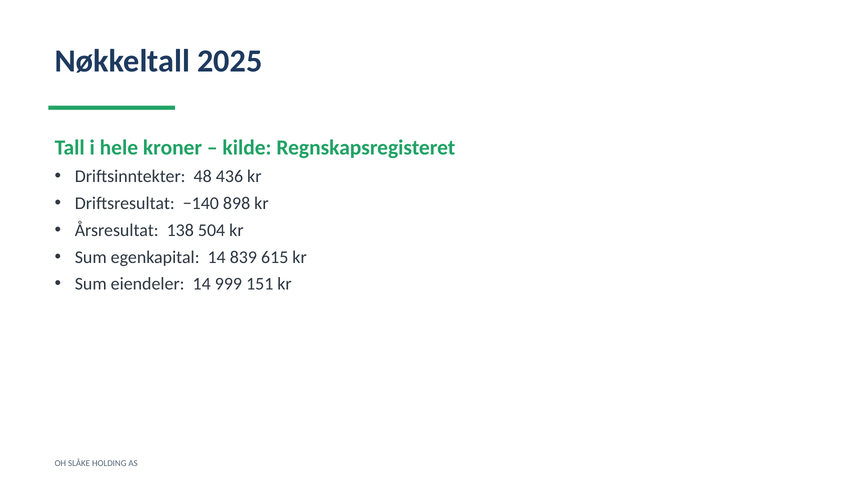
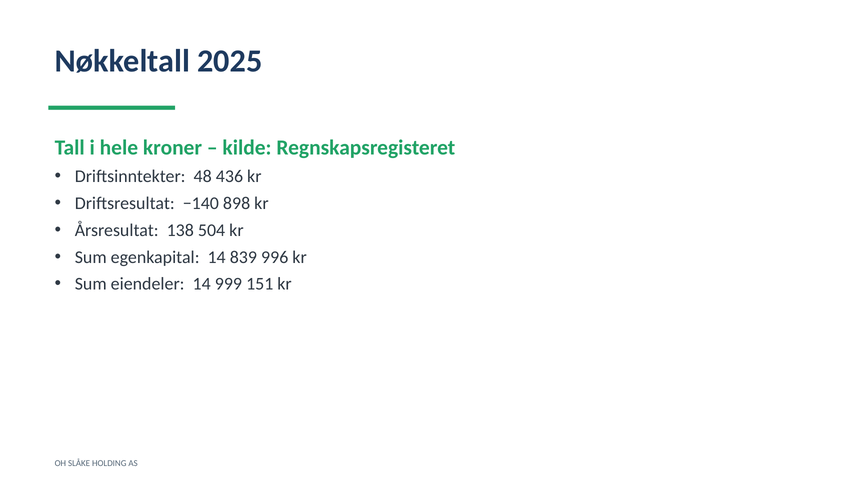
615: 615 -> 996 (275, 257)
